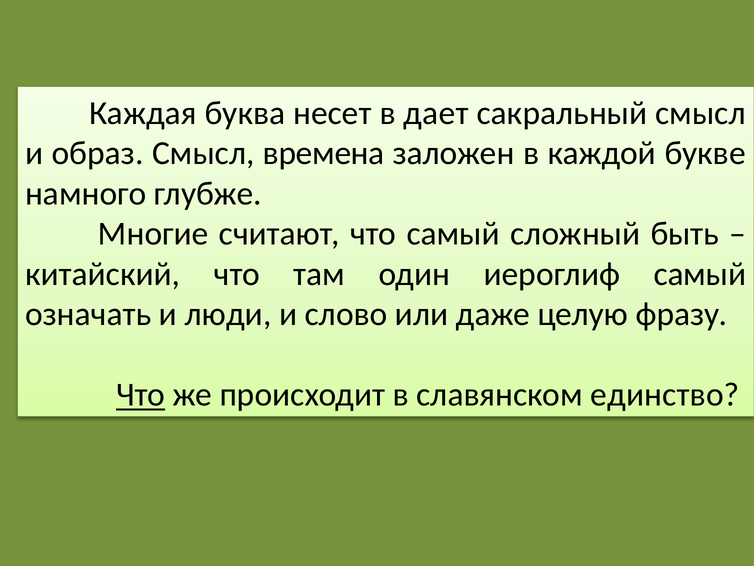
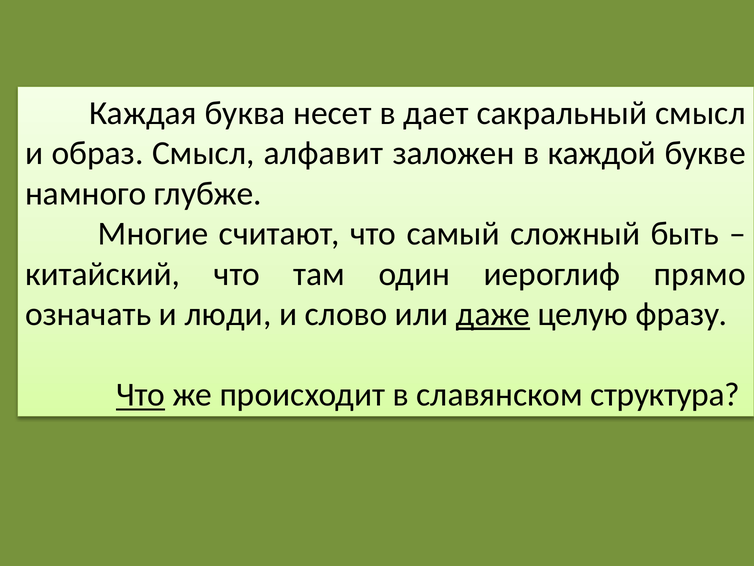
времена: времена -> алфавит (323, 153)
иероглиф самый: самый -> прямо (700, 274)
даже underline: none -> present (493, 314)
единство: единство -> структура (665, 394)
